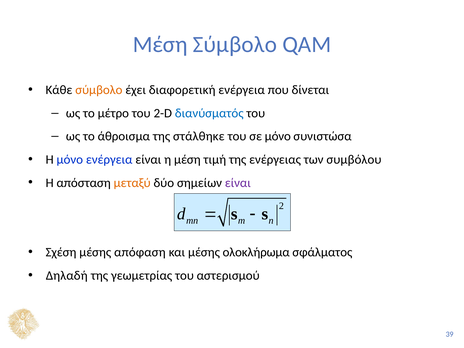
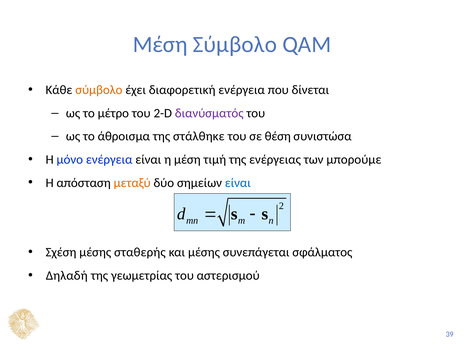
διανύσματός colour: blue -> purple (209, 113)
σε μόνο: μόνο -> θέση (278, 136)
συμβόλου: συμβόλου -> μπορούμε (354, 160)
είναι colour: purple -> blue (238, 183)
απόφαση: απόφαση -> σταθερής (140, 252)
ολοκλήρωμα: ολοκλήρωμα -> συνεπάγεται (256, 252)
